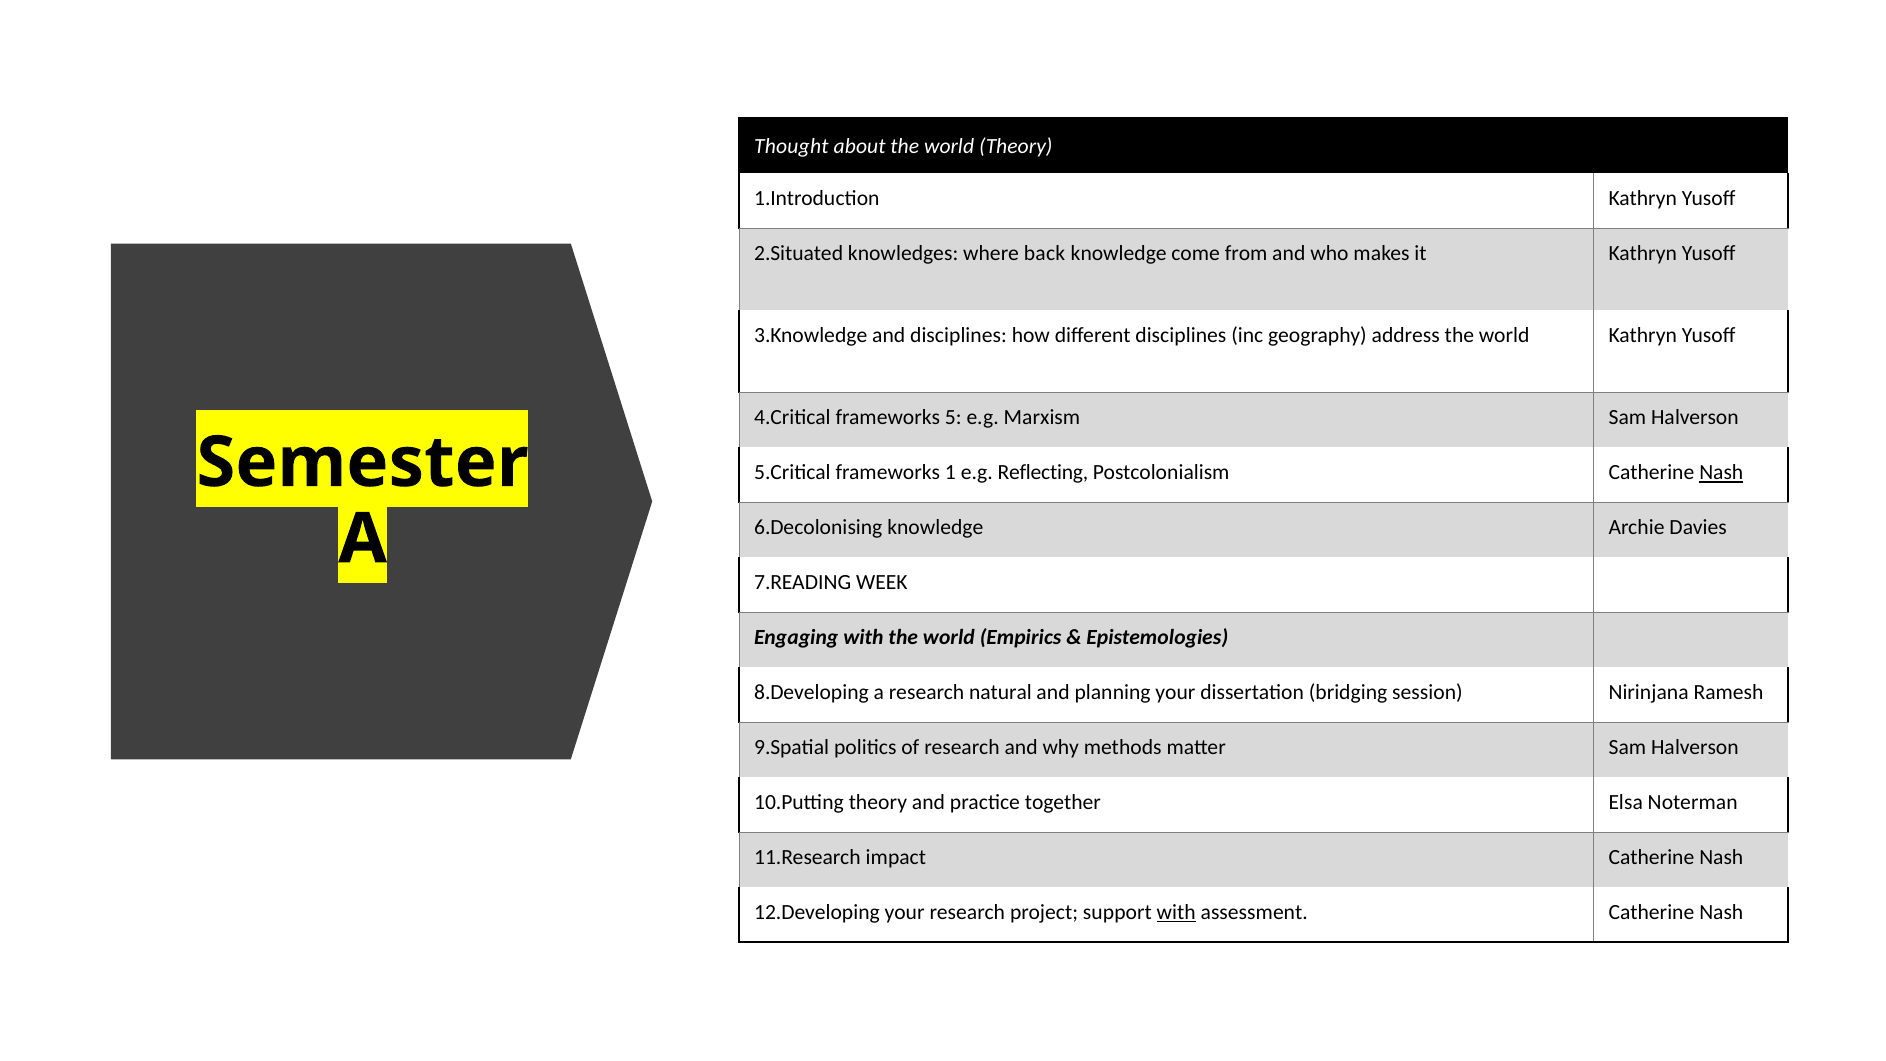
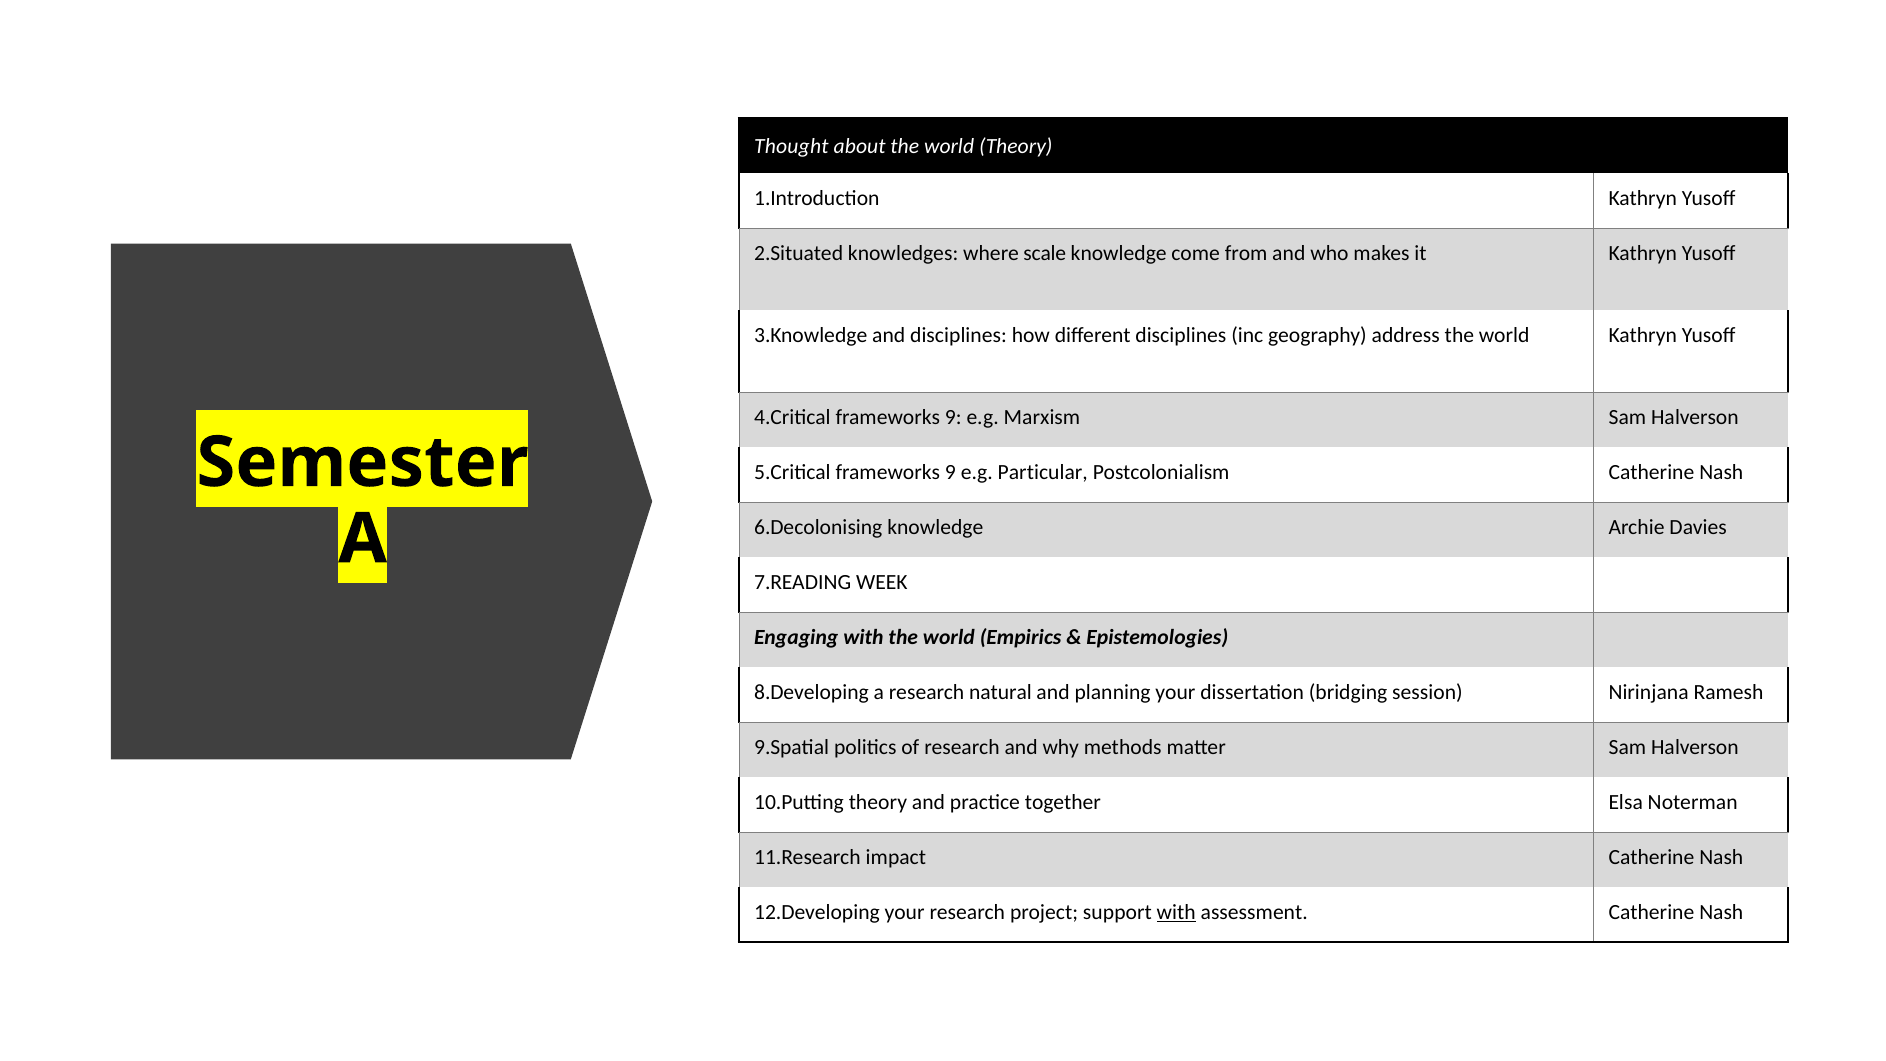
back: back -> scale (1045, 253)
5: 5 -> 9 (953, 418)
1: 1 -> 9 (950, 473)
Reflecting: Reflecting -> Particular (1043, 473)
Nash underline: present -> none (1721, 473)
